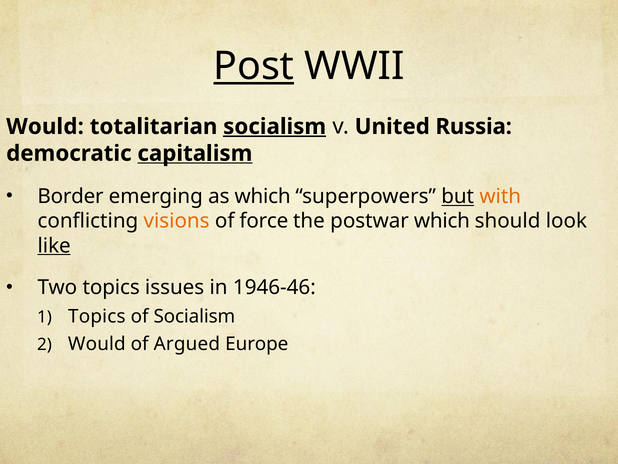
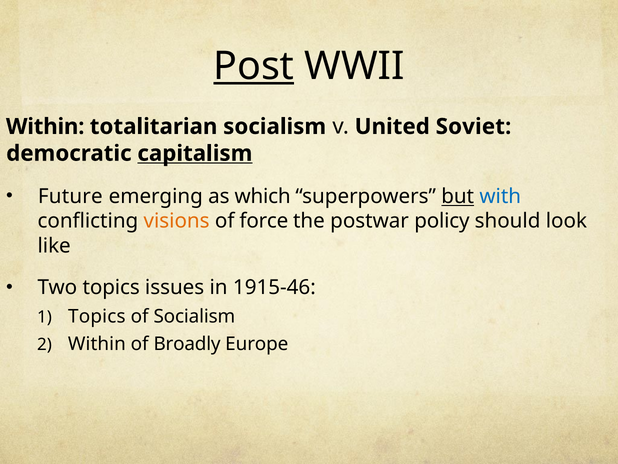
Would: Would -> Within (45, 126)
socialism underline: present -> none (275, 126)
Russia: Russia -> Soviet (473, 126)
Border: Border -> Future (70, 196)
with colour: orange -> blue (500, 196)
postwar which: which -> policy (442, 221)
like underline: present -> none (54, 245)
1946-46: 1946-46 -> 1915-46 (274, 287)
Would: Would -> Within (97, 344)
Argued: Argued -> Broadly (187, 344)
